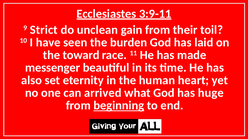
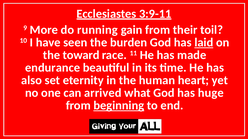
Strict: Strict -> More (44, 30)
unclean: unclean -> running (97, 30)
laid underline: none -> present (204, 43)
messenger: messenger -> endurance (53, 68)
